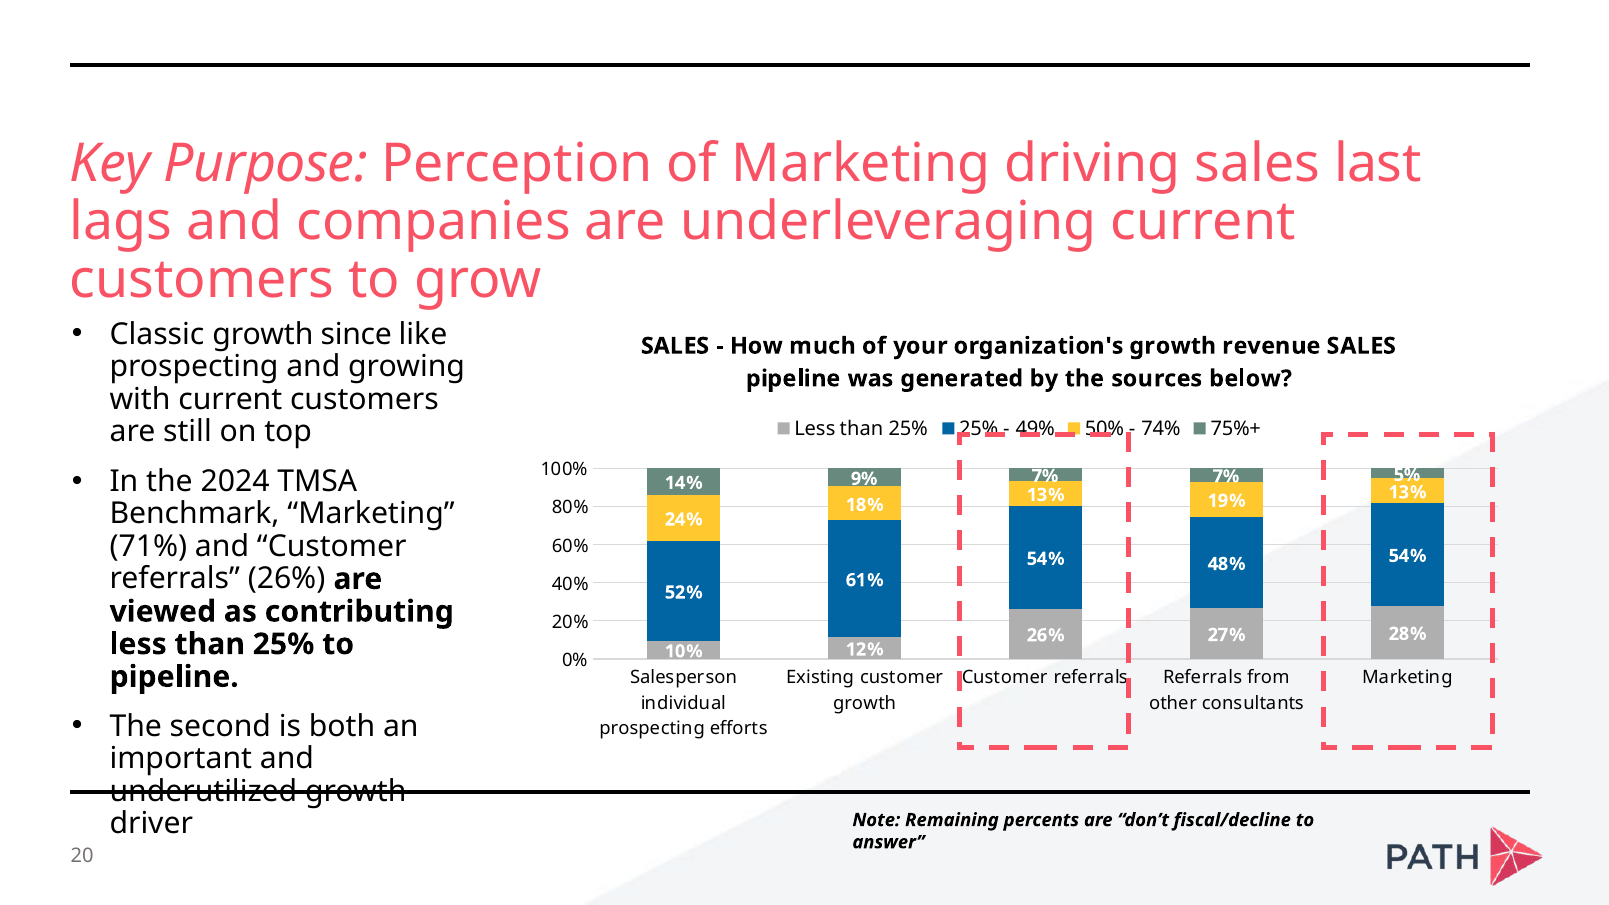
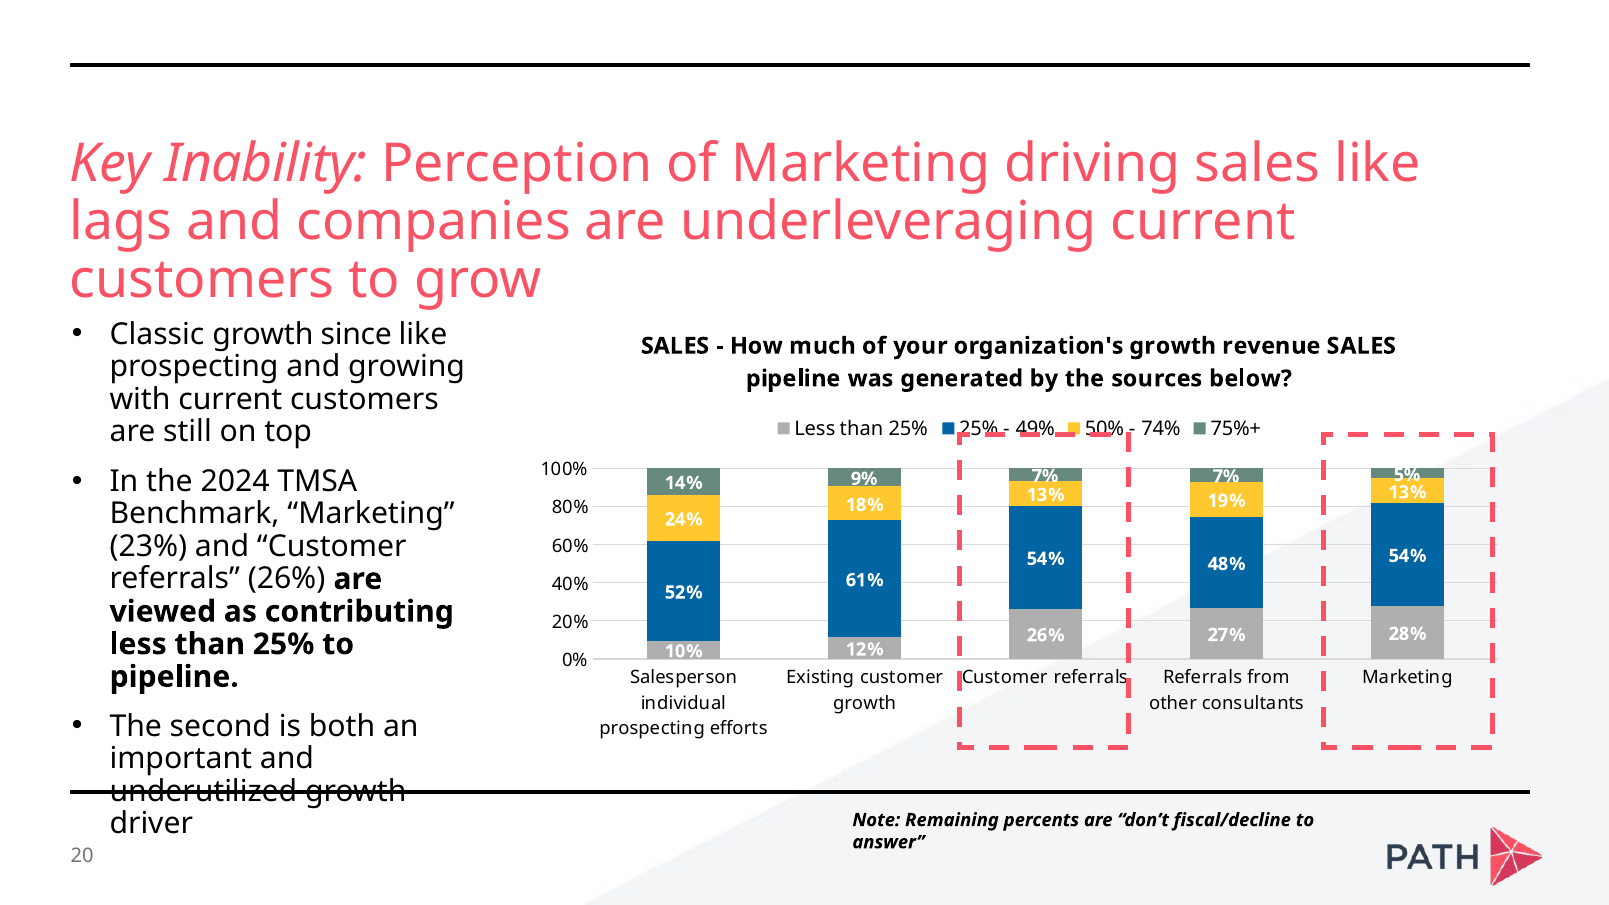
Purpose: Purpose -> Inability (266, 164)
sales last: last -> like (1378, 164)
71%: 71% -> 23% (148, 546)
